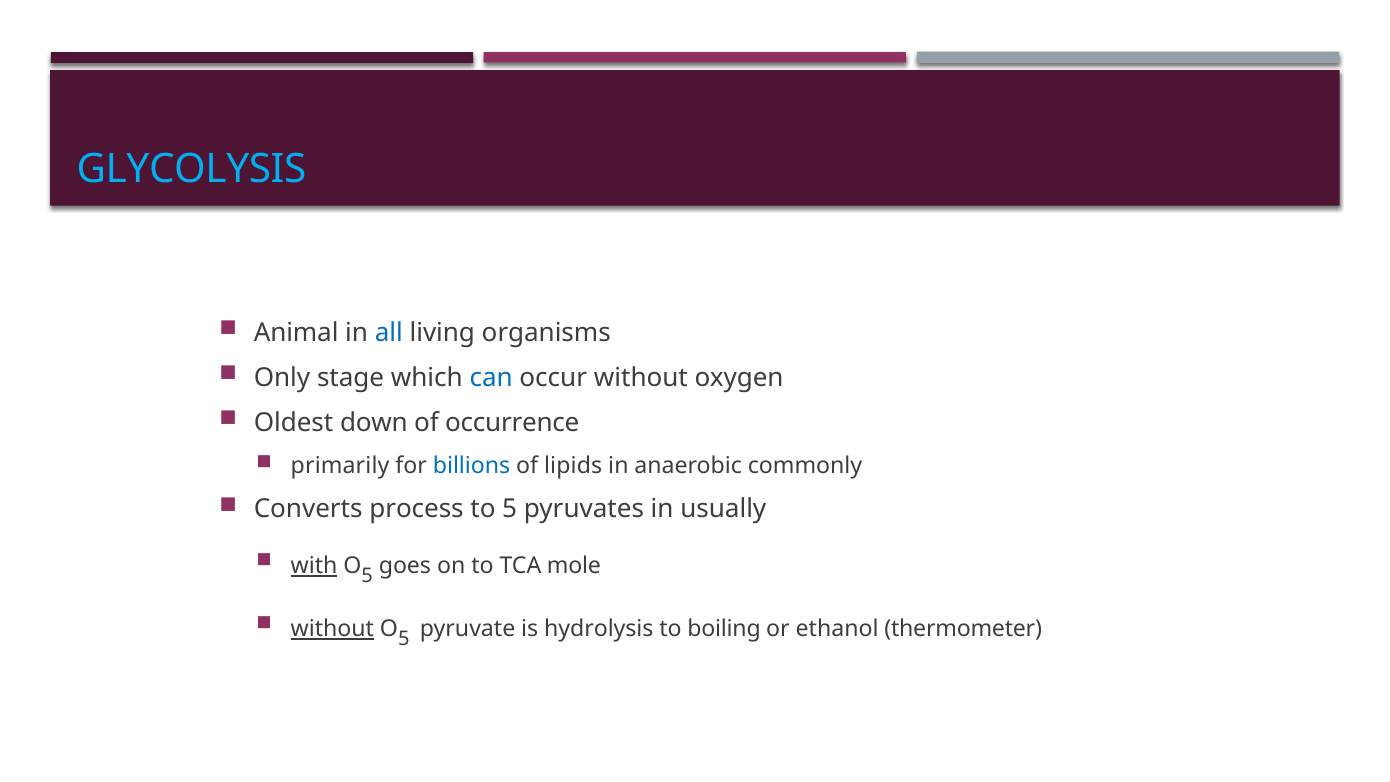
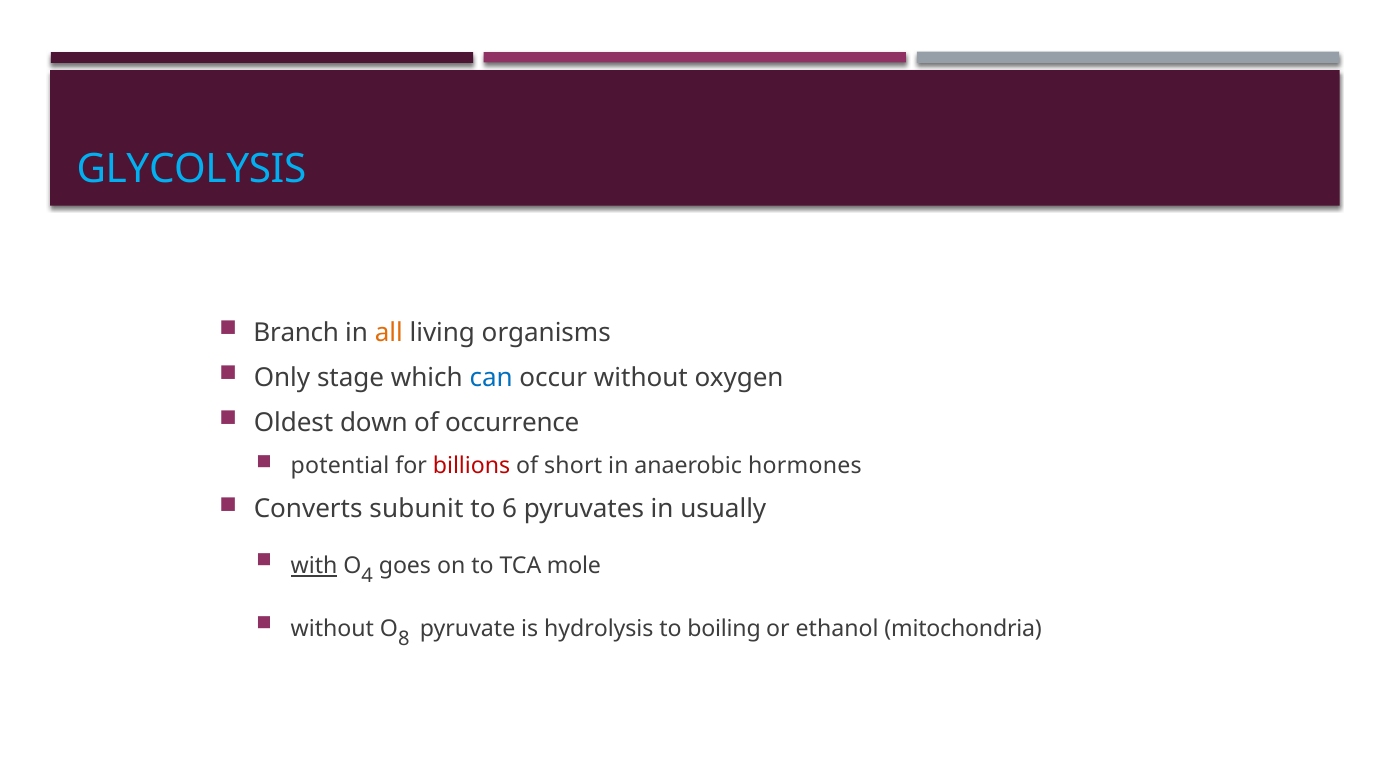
Animal: Animal -> Branch (296, 333)
all colour: blue -> orange (389, 333)
primarily: primarily -> potential (340, 466)
billions colour: blue -> red (472, 466)
lipids: lipids -> short (573, 466)
commonly: commonly -> hormones (805, 466)
process: process -> subunit (416, 509)
to 5: 5 -> 6 (510, 509)
5: 5 -> 4 (367, 575)
without underline: present -> none (332, 629)
5: 5 -> 8 (404, 639)
thermometer: thermometer -> mitochondria (963, 629)
